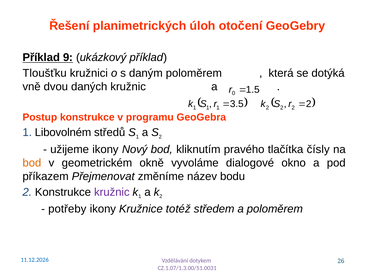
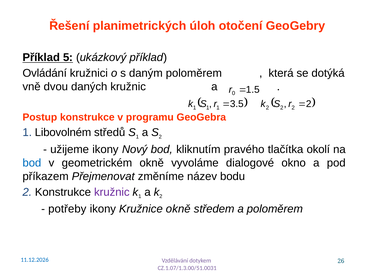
Příklad 9: 9 -> 5 (68, 58)
Tloušťku: Tloušťku -> Ovládání (45, 73)
čísly: čísly -> okolí (318, 149)
bod colour: orange -> blue (32, 163)
Kružnice totéž: totéž -> okně (178, 209)
